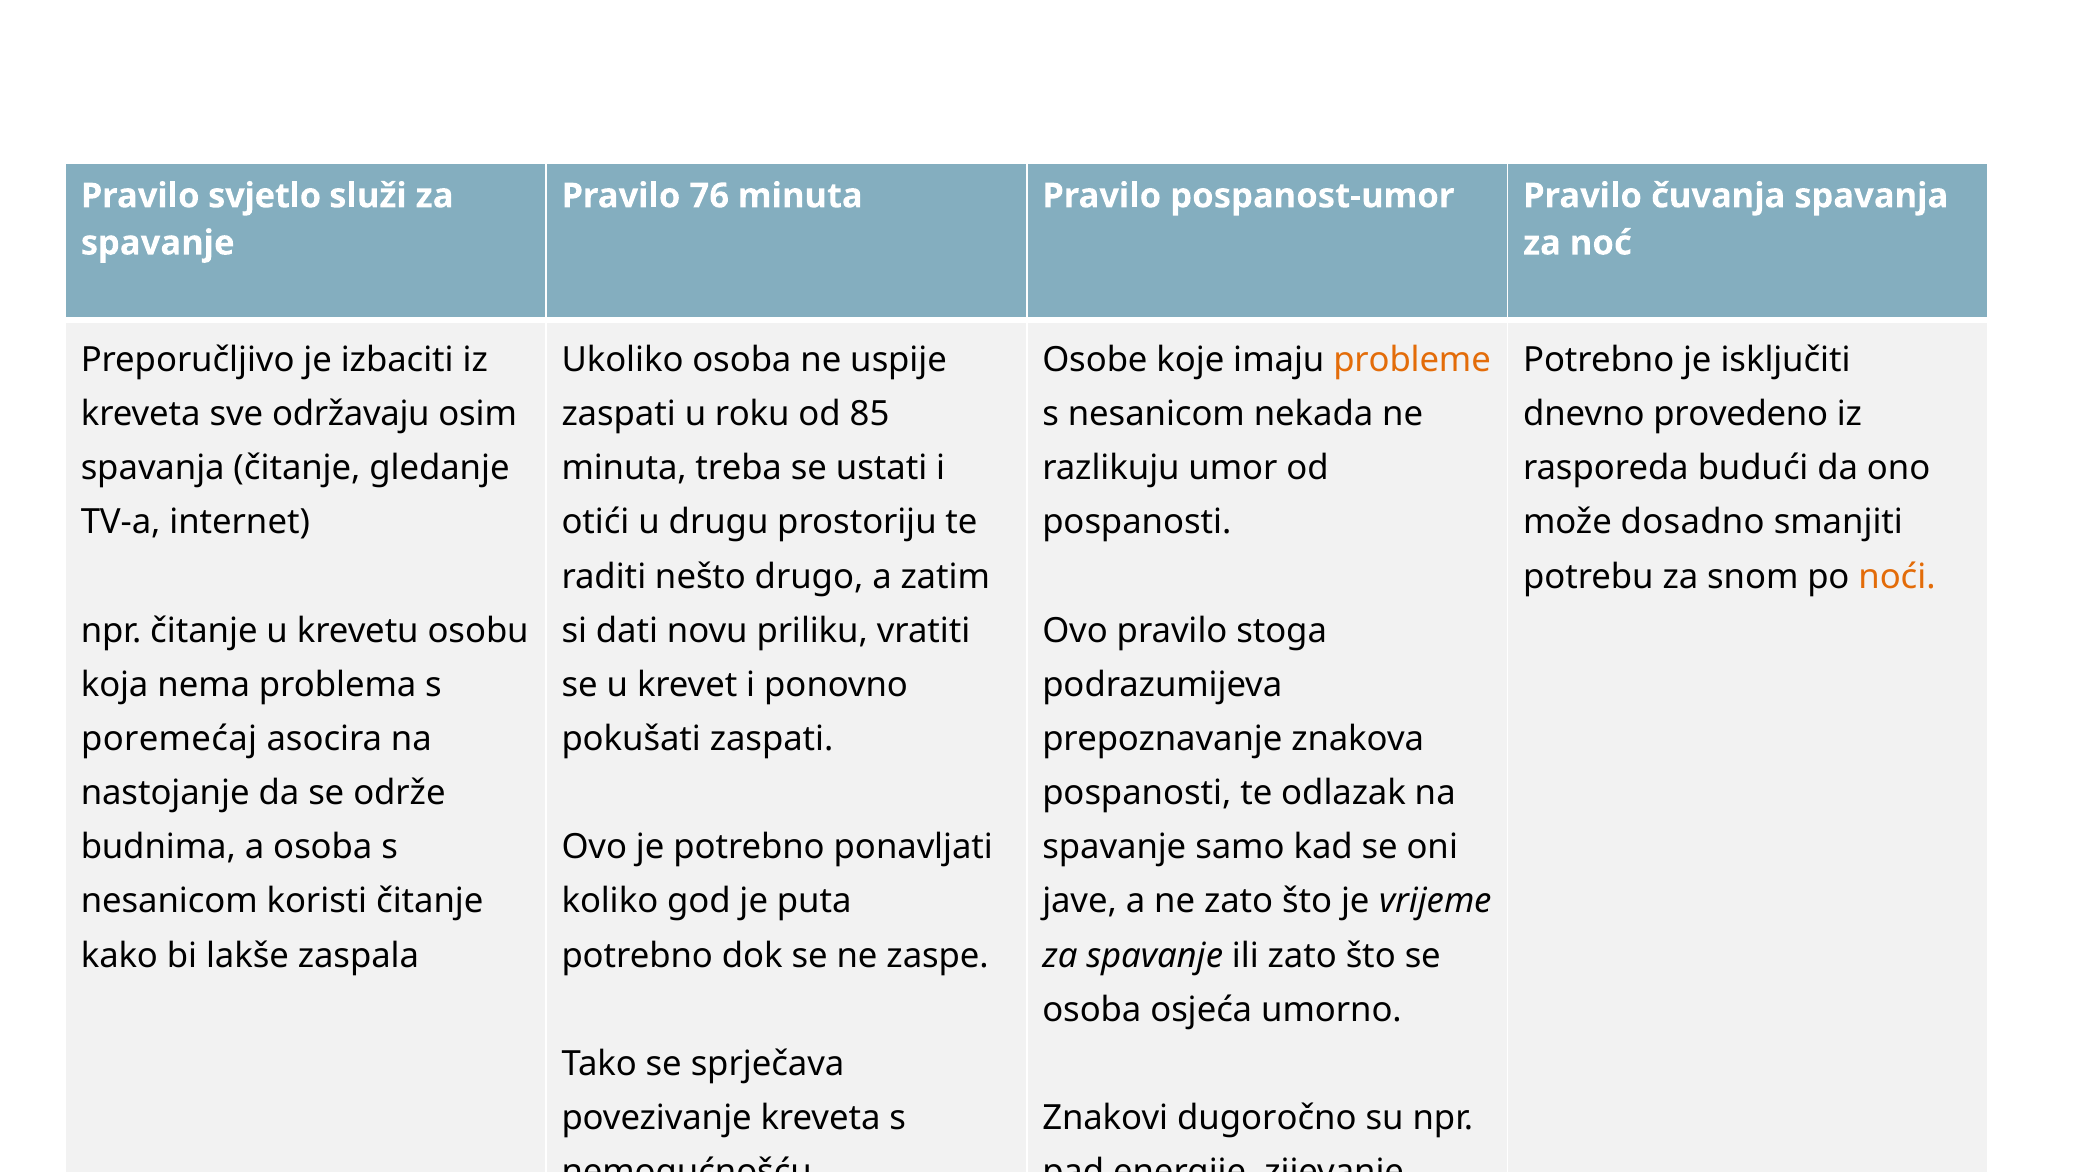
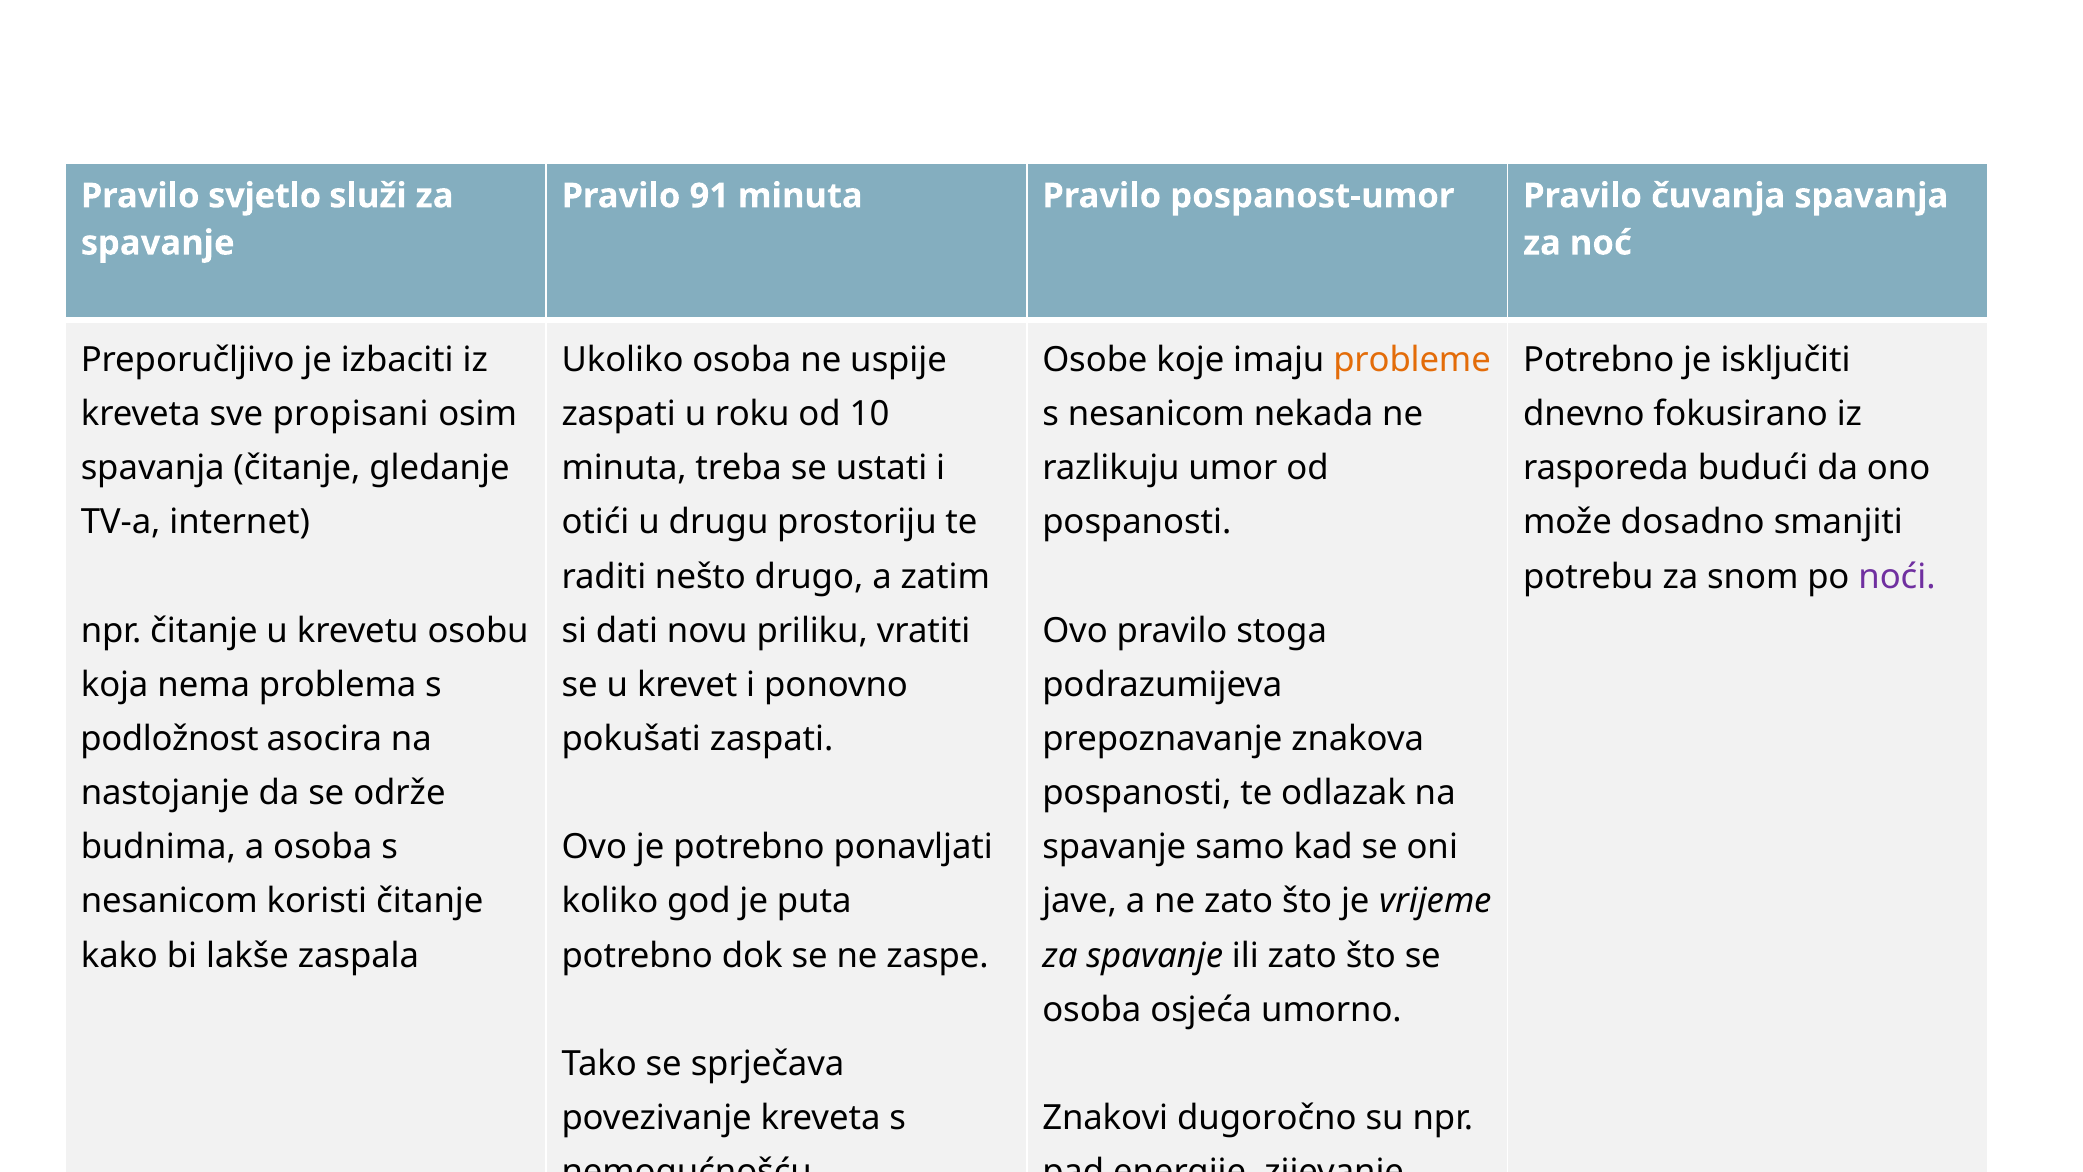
76: 76 -> 91 (709, 196)
održavaju: održavaju -> propisani (351, 414)
85: 85 -> 10 (870, 414)
provedeno: provedeno -> fokusirano (1741, 414)
noći colour: orange -> purple (1897, 576)
poremećaj: poremećaj -> podložnost (169, 739)
